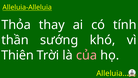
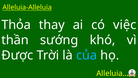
tính: tính -> việc (125, 25)
Thiên: Thiên -> Được (17, 55)
của colour: pink -> light blue (87, 55)
